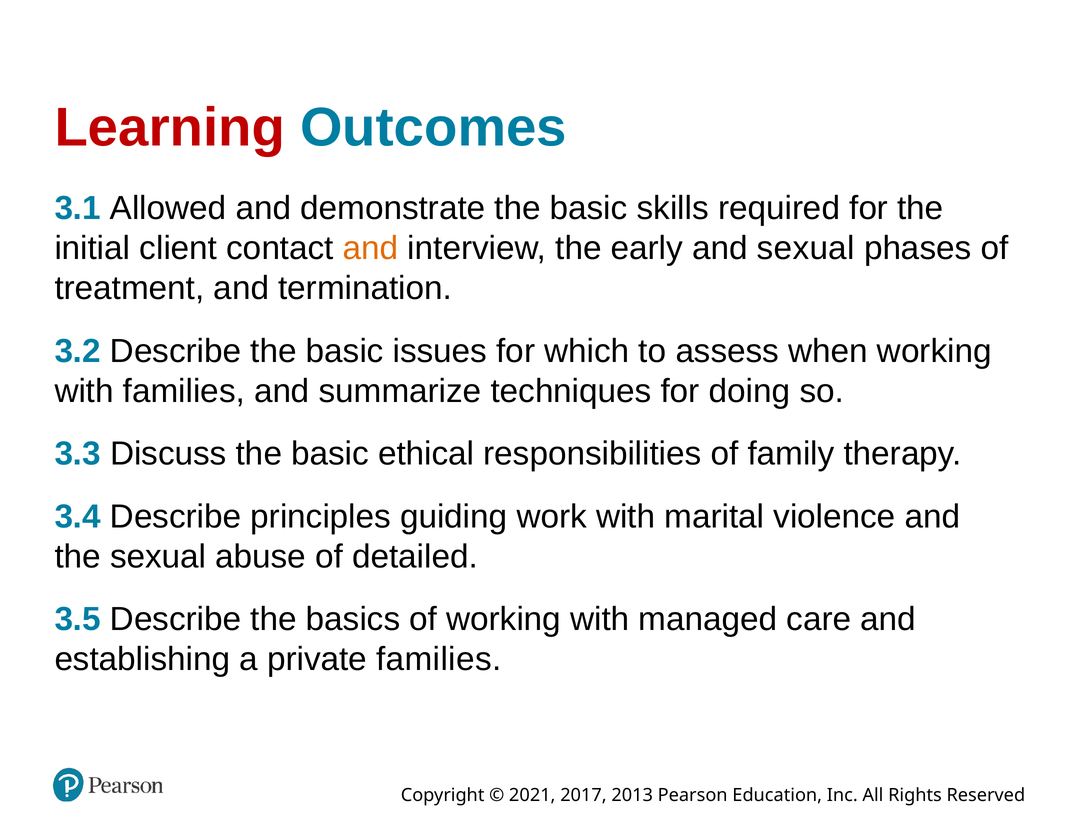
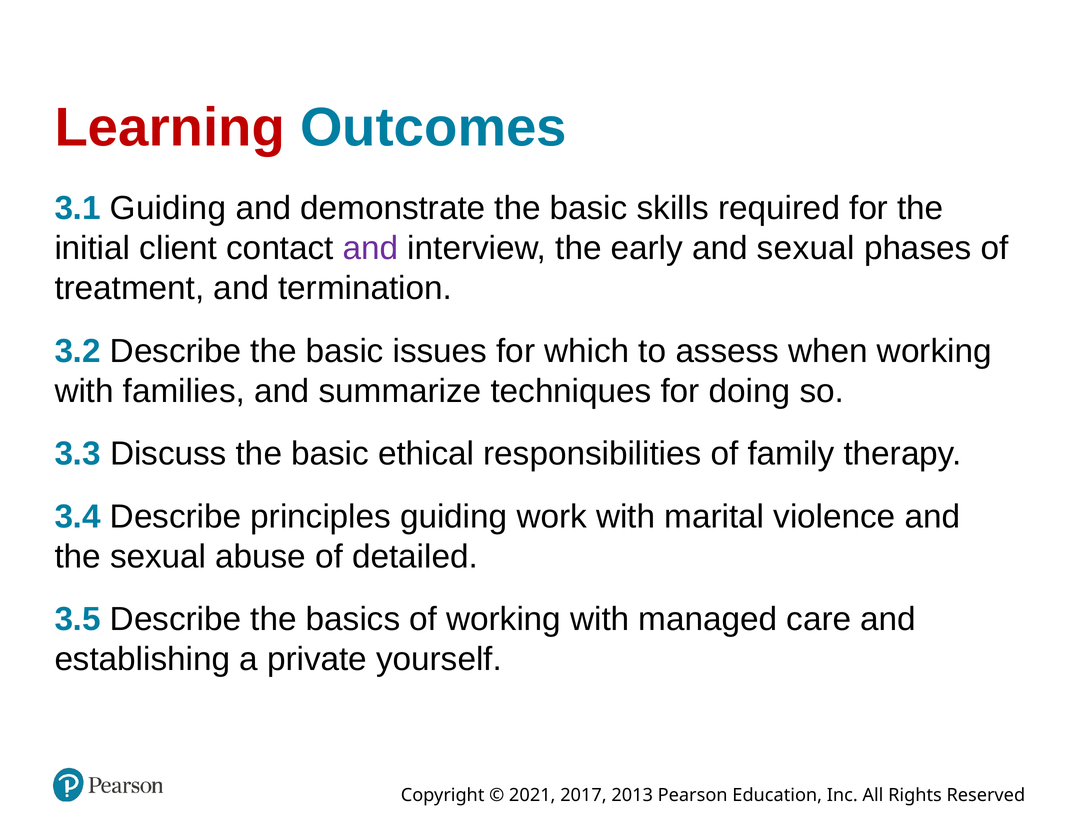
3.1 Allowed: Allowed -> Guiding (168, 208)
and colour: orange -> purple (371, 248)
private families: families -> yourself (439, 659)
